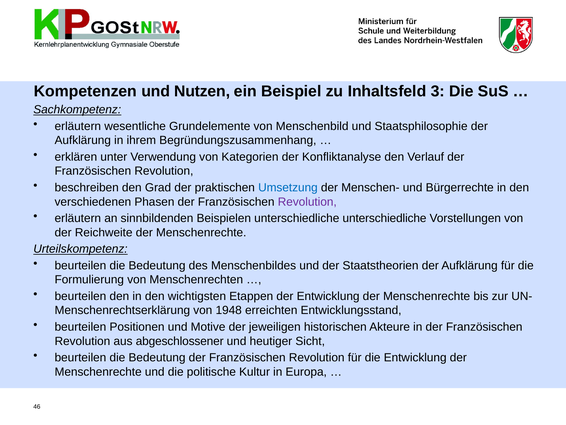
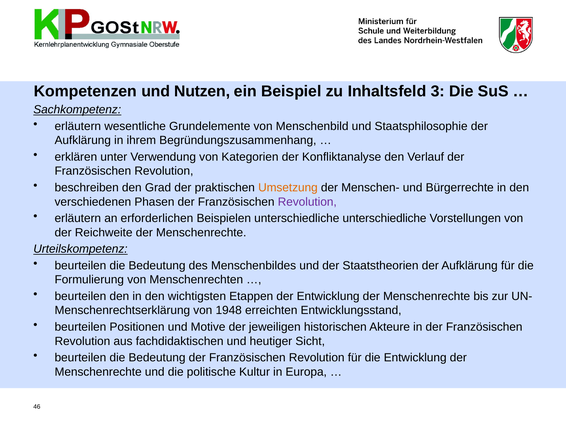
Umsetzung colour: blue -> orange (288, 187)
sinnbildenden: sinnbildenden -> erforderlichen (157, 218)
abgeschlossener: abgeschlossener -> fachdidaktischen (180, 341)
